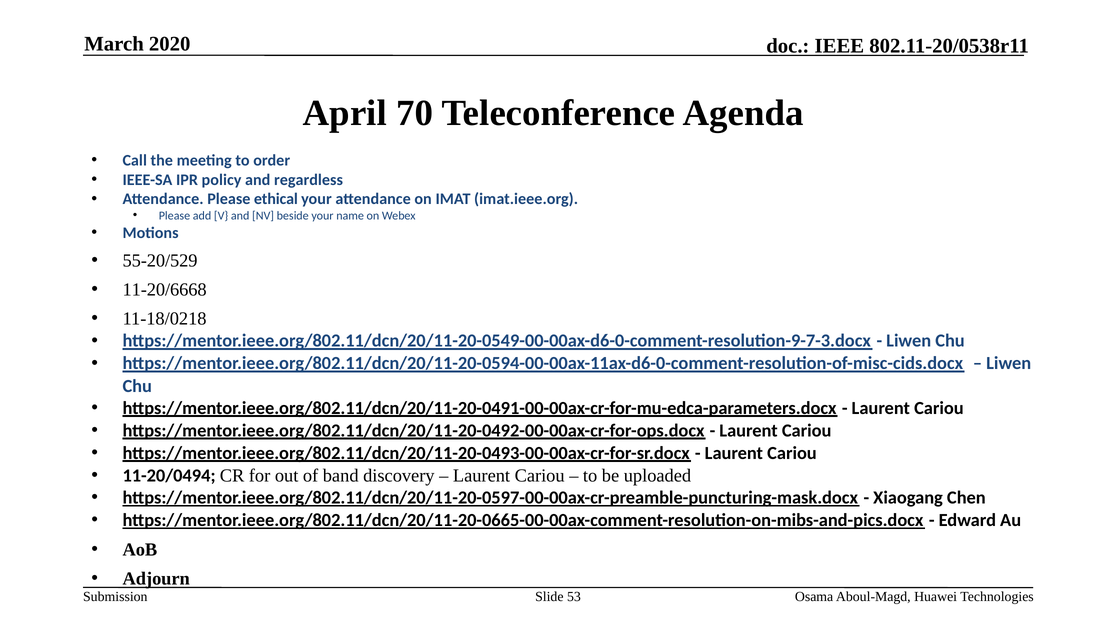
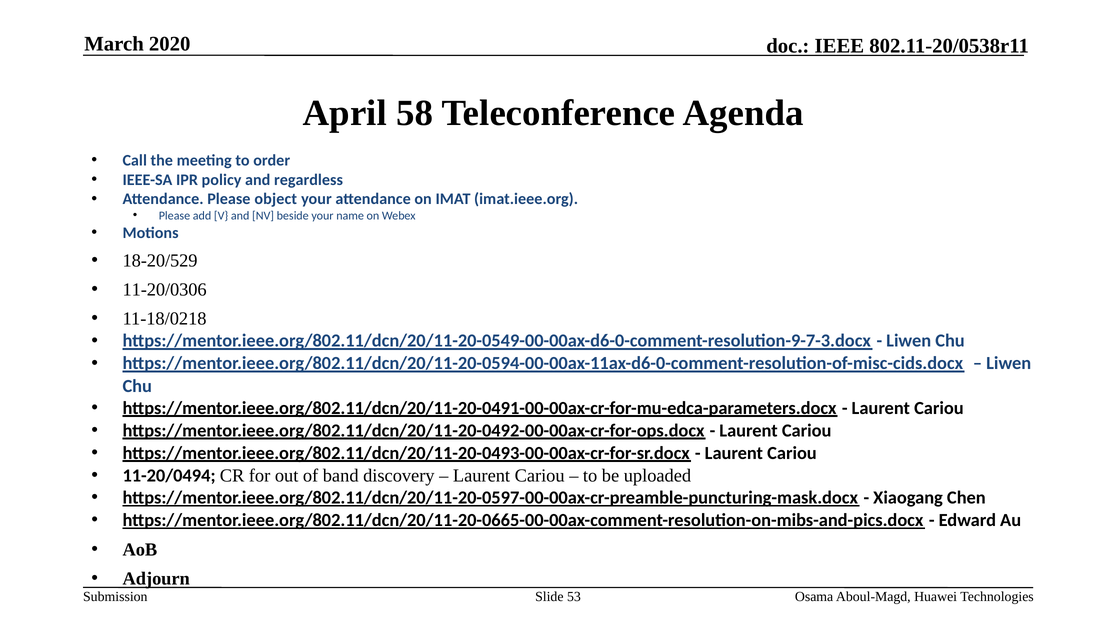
70: 70 -> 58 (415, 113)
ethical: ethical -> object (276, 199)
55-20/529: 55-20/529 -> 18-20/529 (160, 261)
11-20/6668: 11-20/6668 -> 11-20/0306 (165, 290)
